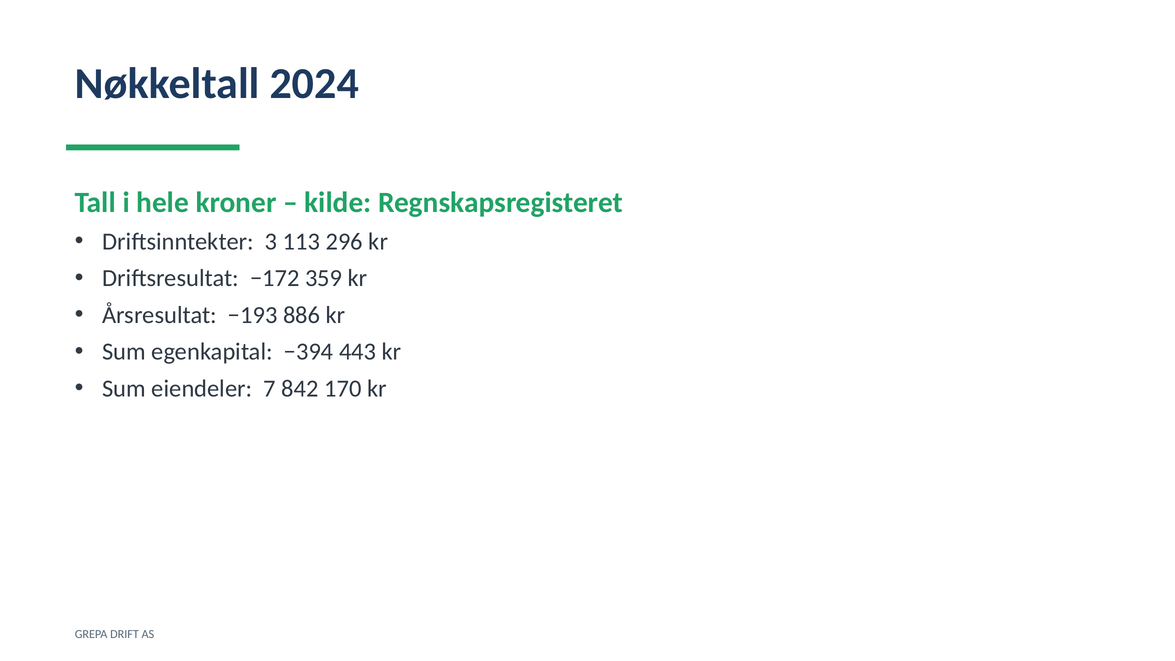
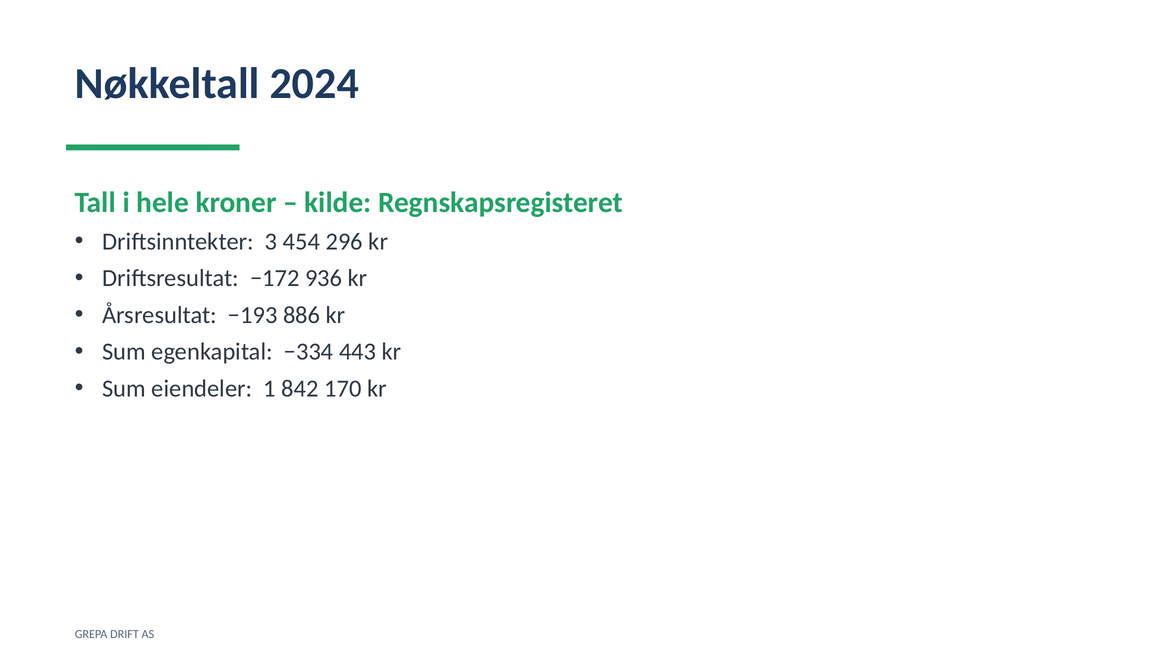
113: 113 -> 454 (301, 242)
359: 359 -> 936 (324, 278)
−394: −394 -> −334 (309, 352)
7: 7 -> 1 (270, 389)
